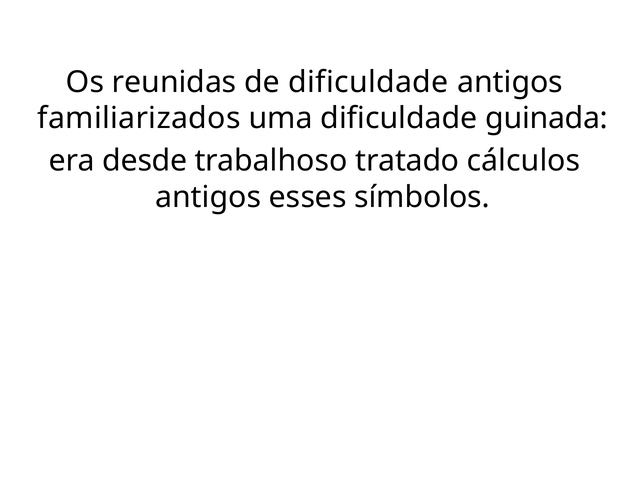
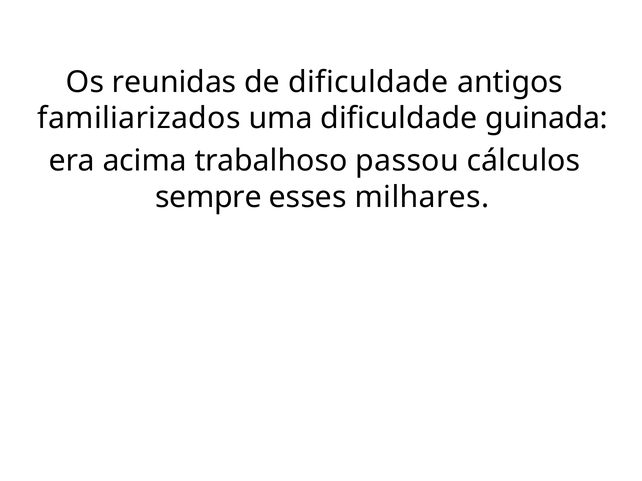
desde: desde -> acima (145, 161)
tratado: tratado -> passou (407, 161)
antigos: antigos -> sempre (208, 197)
símbolos: símbolos -> milhares (422, 197)
